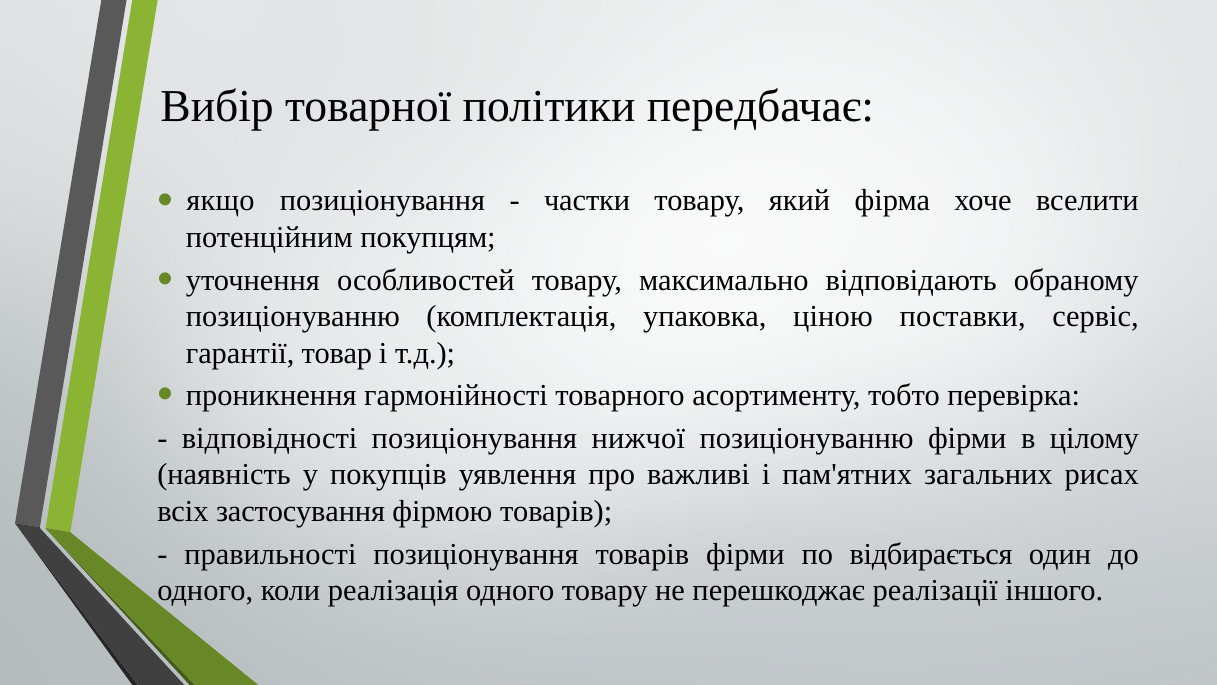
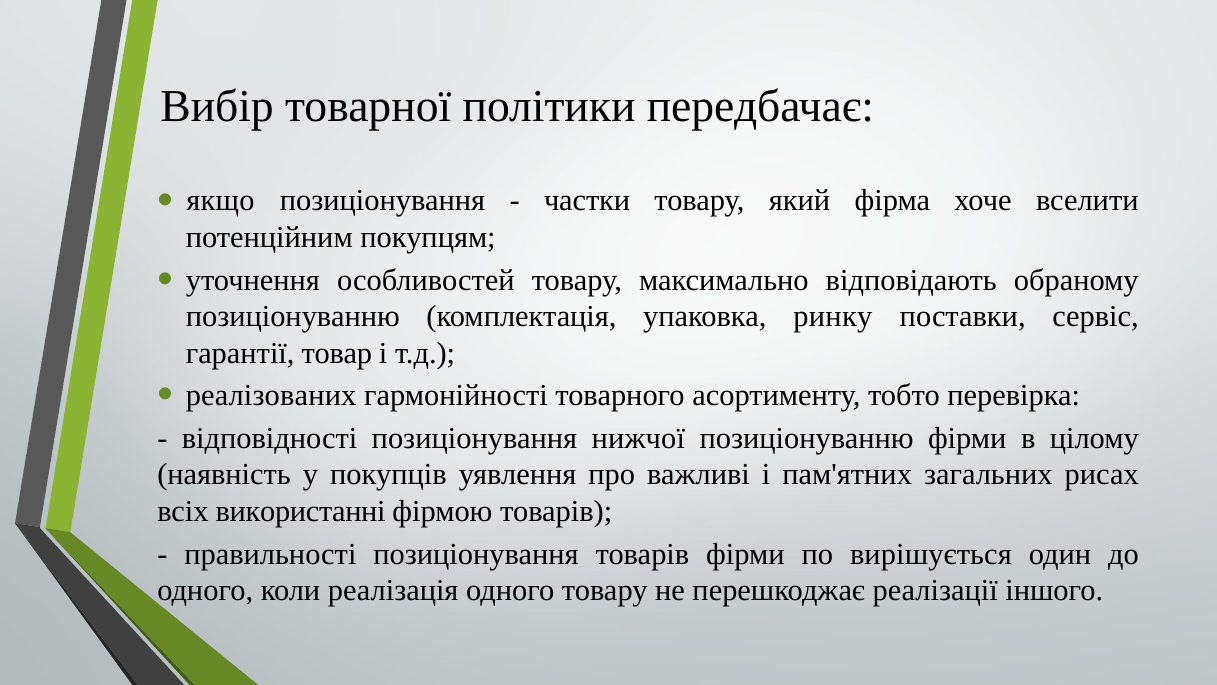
ціною: ціною -> ринку (833, 316)
проникнення: проникнення -> реалізованих (271, 395)
застосування: застосування -> використанні (301, 511)
відбирається: відбирається -> вирішується (931, 554)
